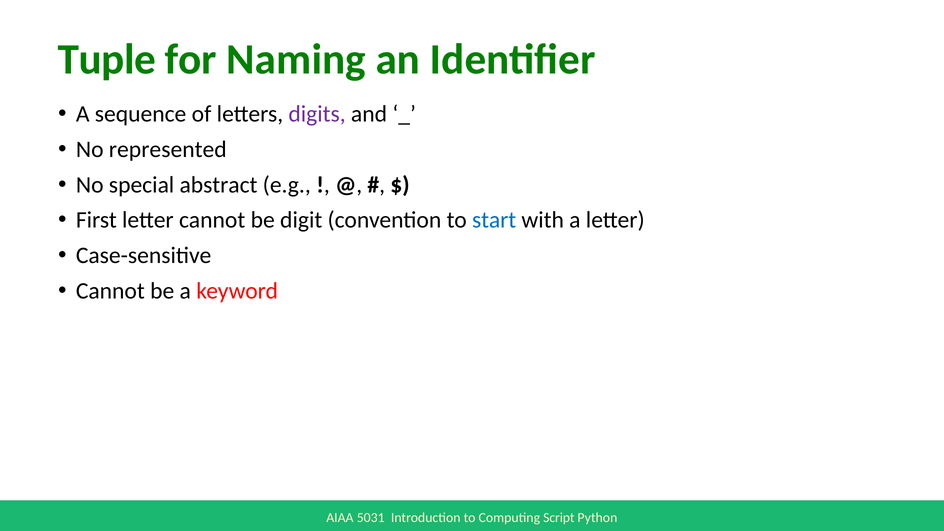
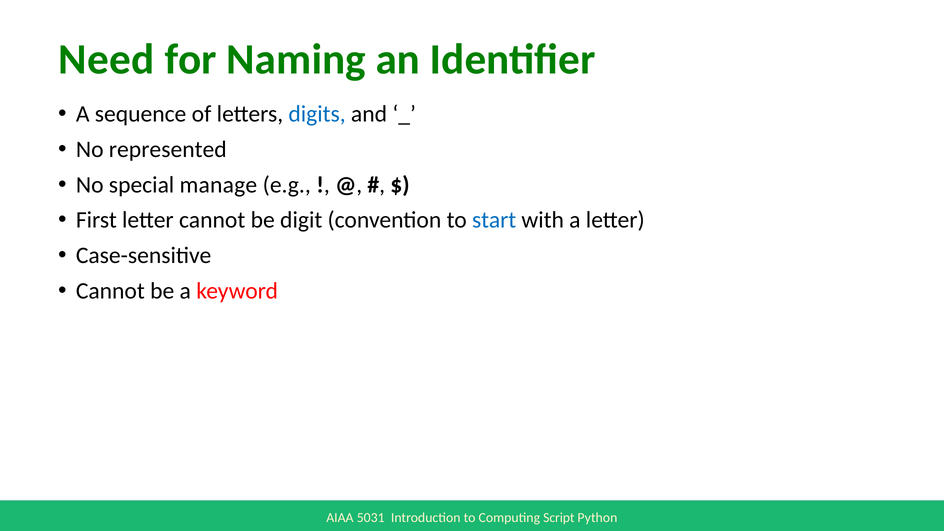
Tuple: Tuple -> Need (106, 59)
digits colour: purple -> blue (317, 114)
abstract: abstract -> manage (218, 185)
